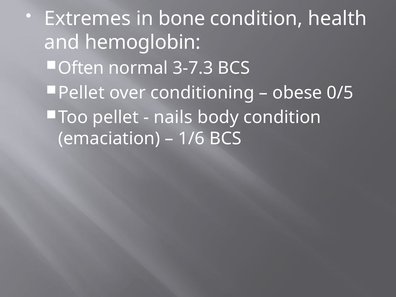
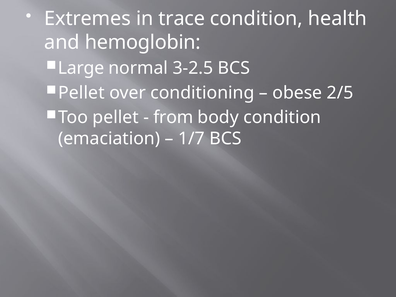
bone: bone -> trace (182, 19)
Often: Often -> Large (81, 68)
3-7.3: 3-7.3 -> 3-2.5 (193, 68)
0/5: 0/5 -> 2/5 (340, 93)
nails: nails -> from (173, 117)
1/6: 1/6 -> 1/7 (191, 139)
